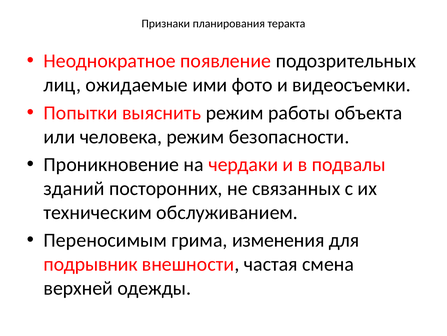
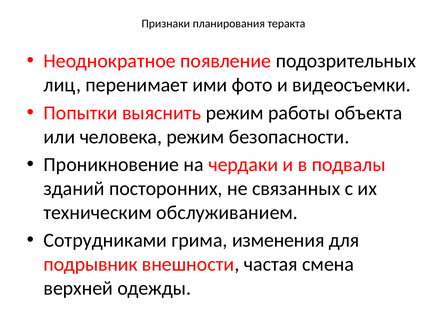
ожидаемые: ожидаемые -> перенимает (137, 85)
Переносимым: Переносимым -> Сотрудниками (105, 240)
